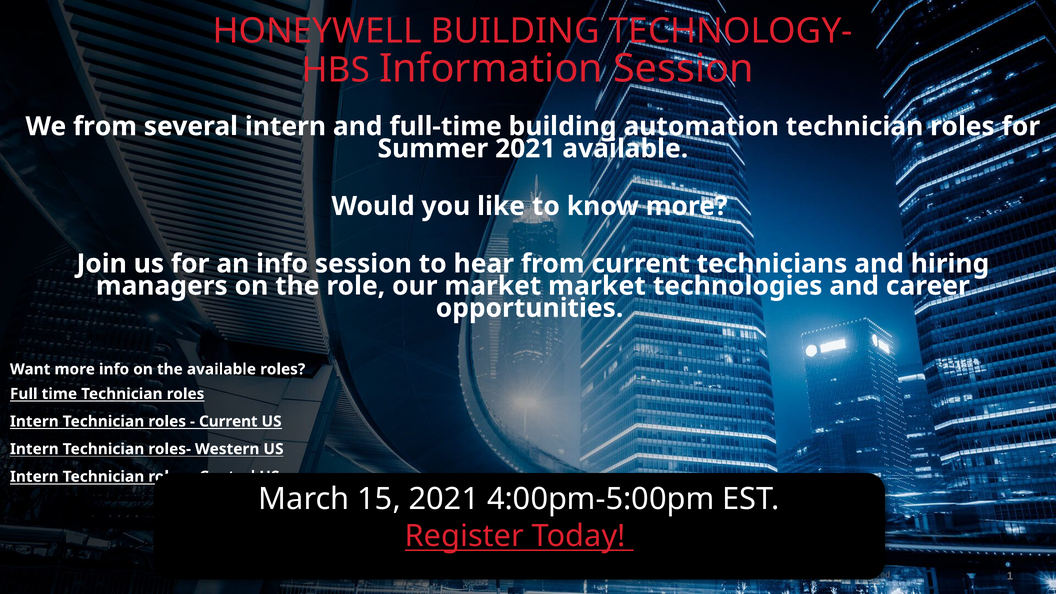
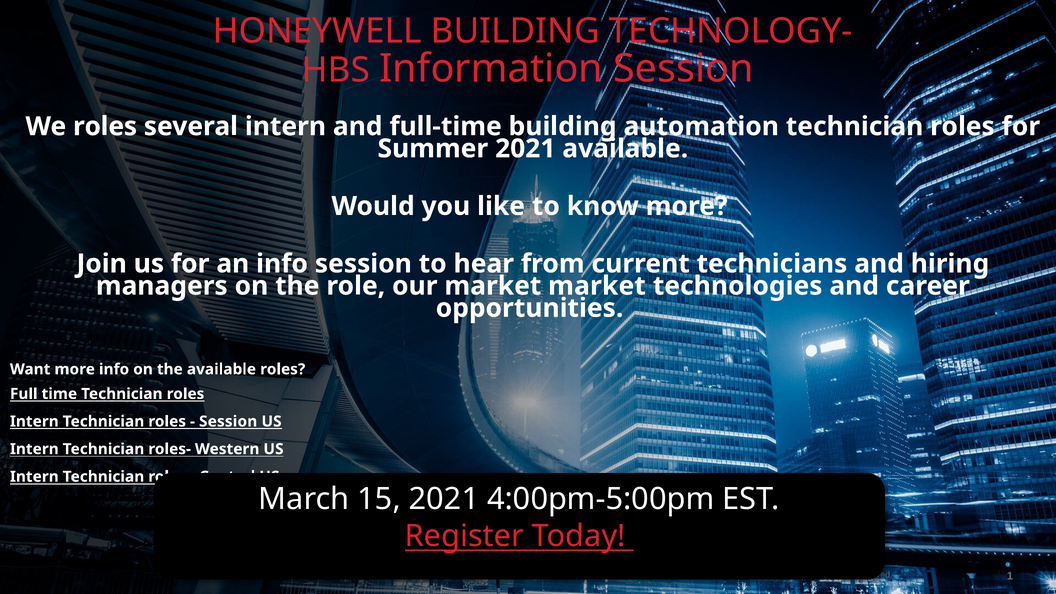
We from: from -> roles (105, 126)
Current: Current -> Session (228, 421)
